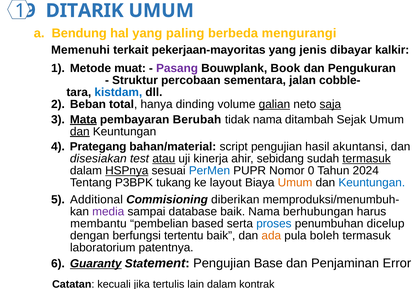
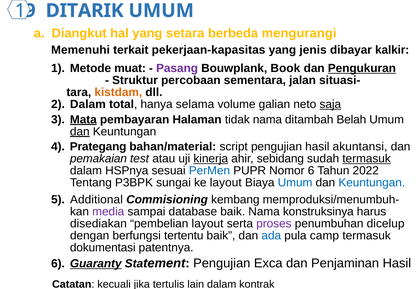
Bendung: Bendung -> Diangkut (79, 33)
paling: paling -> setara (185, 33)
pekerjaan-mayoritas: pekerjaan-mayoritas -> pekerjaan-kapasitas (209, 50)
Pengukuran underline: none -> present (362, 68)
cobble-: cobble- -> situasi- (340, 80)
kistdam colour: blue -> orange (118, 92)
2 Beban: Beban -> Dalam (88, 104)
dinding: dinding -> selama (195, 104)
galian underline: present -> none (274, 104)
Berubah: Berubah -> Halaman (197, 120)
Sejak: Sejak -> Belah (351, 120)
disesiakan: disesiakan -> pemakaian (98, 159)
atau underline: present -> none (164, 159)
kinerja underline: none -> present (211, 159)
HSPnya underline: present -> none (127, 171)
Nomor 0: 0 -> 6 (311, 171)
2024: 2024 -> 2022 (366, 171)
tukang: tukang -> sungai (174, 183)
Umum colour: orange -> blue (295, 183)
diberikan: diberikan -> kembang (235, 200)
berhubungan: berhubungan -> konstruksinya (318, 212)
membantu: membantu -> disediakan (98, 224)
pembelian based: based -> layout (208, 224)
proses colour: blue -> purple (274, 224)
ada colour: orange -> blue (271, 236)
boleh: boleh -> camp (324, 236)
laboratorium: laboratorium -> dokumentasi (103, 248)
Base: Base -> Exca (268, 264)
Penjaminan Error: Error -> Hasil (397, 264)
